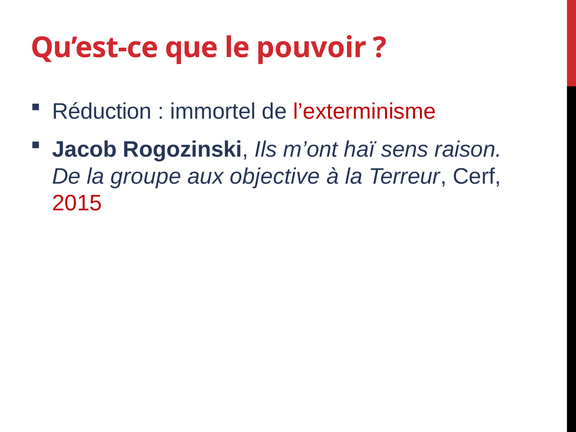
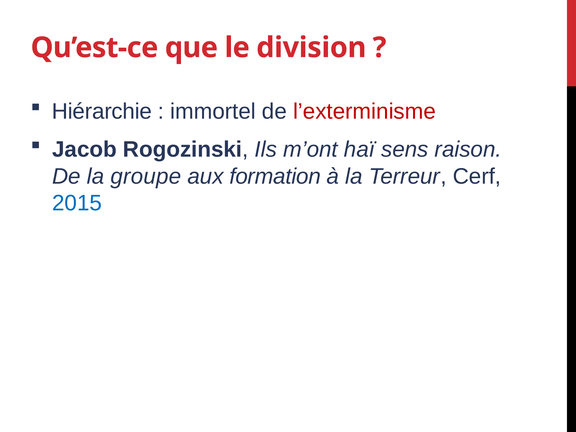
pouvoir: pouvoir -> division (311, 48)
Réduction: Réduction -> Hiérarchie (102, 111)
objective: objective -> formation (275, 176)
2015 colour: red -> blue (77, 203)
